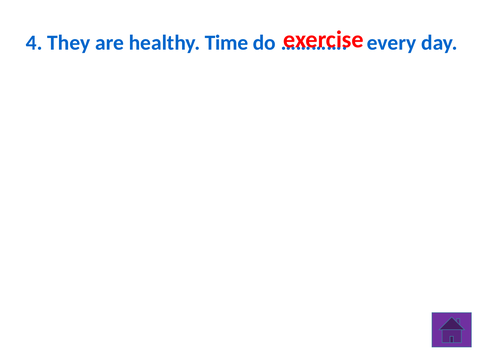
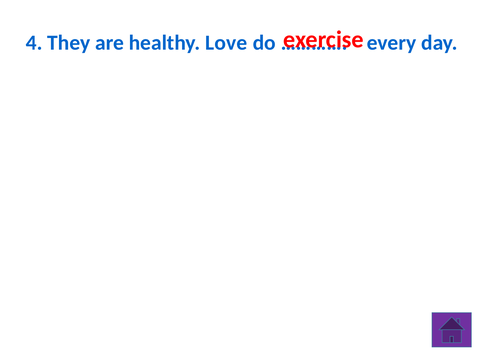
Time: Time -> Love (226, 43)
